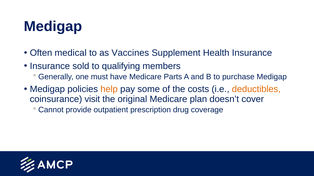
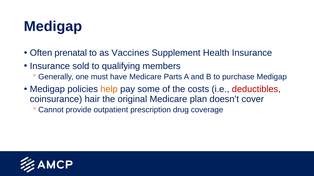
medical: medical -> prenatal (71, 53)
deductibles colour: orange -> red (256, 90)
visit: visit -> hair (92, 99)
